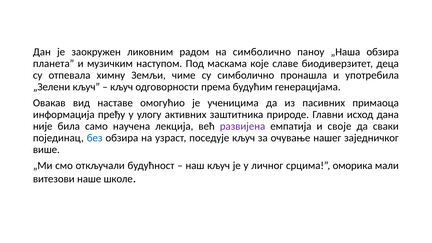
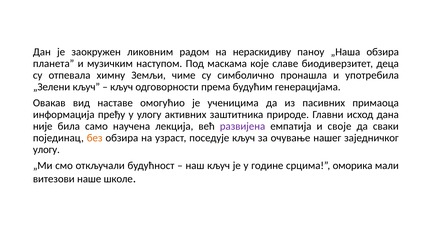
на симболично: симболично -> нераскидиву (262, 52)
без colour: blue -> orange (95, 138)
више: више -> улогу (46, 150)
личног: личног -> године (267, 166)
